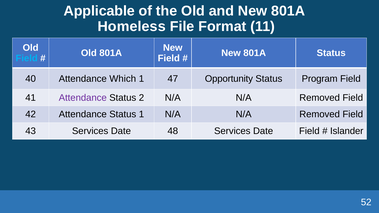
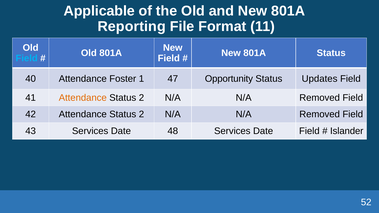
Homeless: Homeless -> Reporting (132, 26)
Which: Which -> Foster (123, 79)
Program: Program -> Updates (320, 79)
Attendance colour: purple -> orange (83, 98)
42 Attendance Status 1: 1 -> 2 (141, 114)
